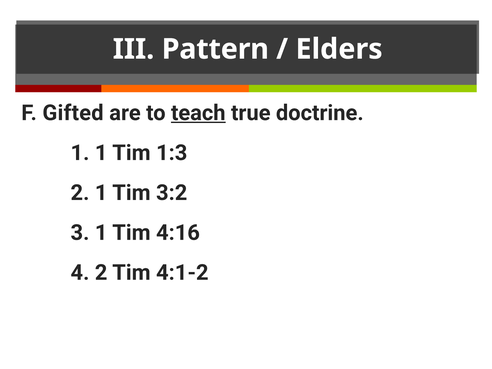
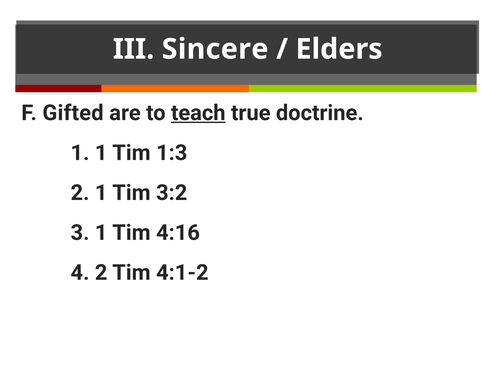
Pattern: Pattern -> Sincere (215, 49)
